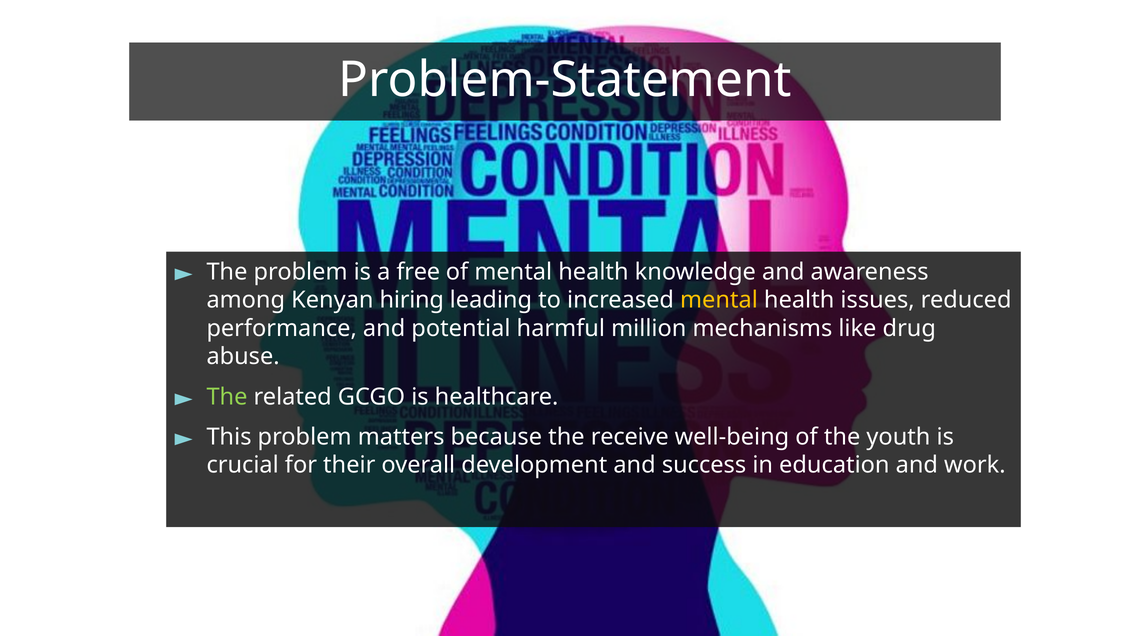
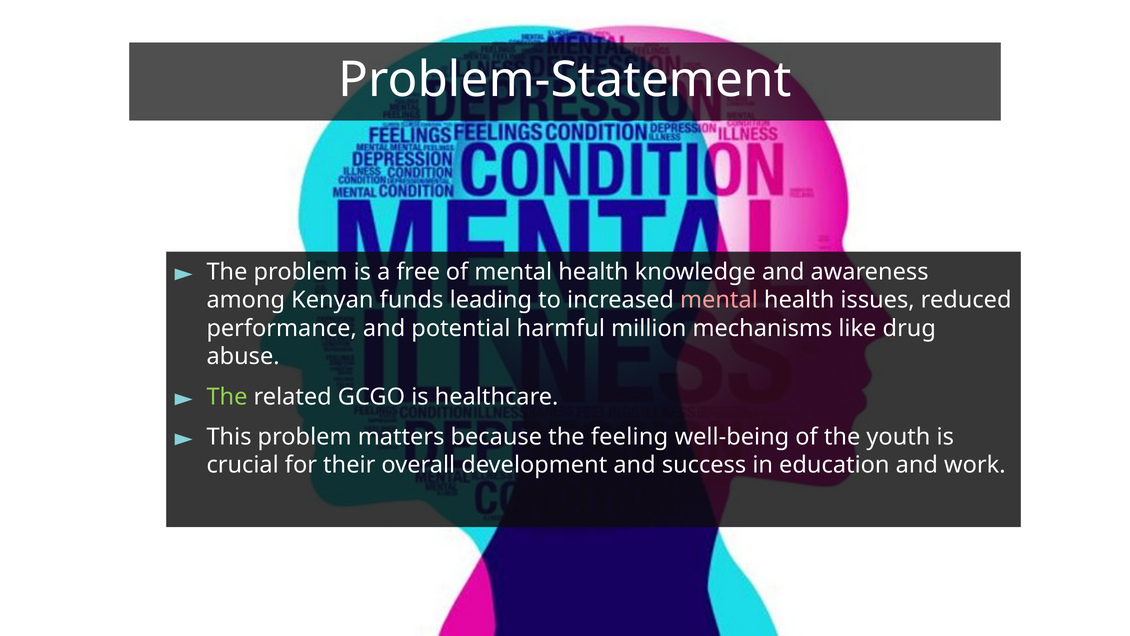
hiring: hiring -> funds (412, 300)
mental colour: yellow -> pink (719, 300)
receive: receive -> feeling (630, 437)
